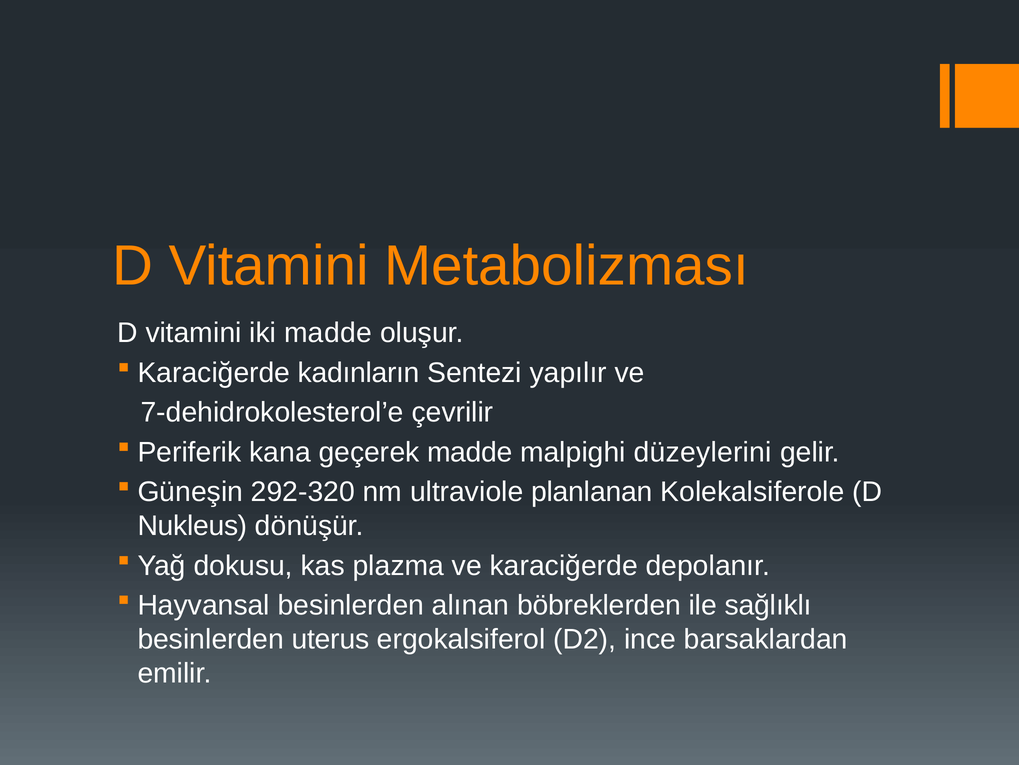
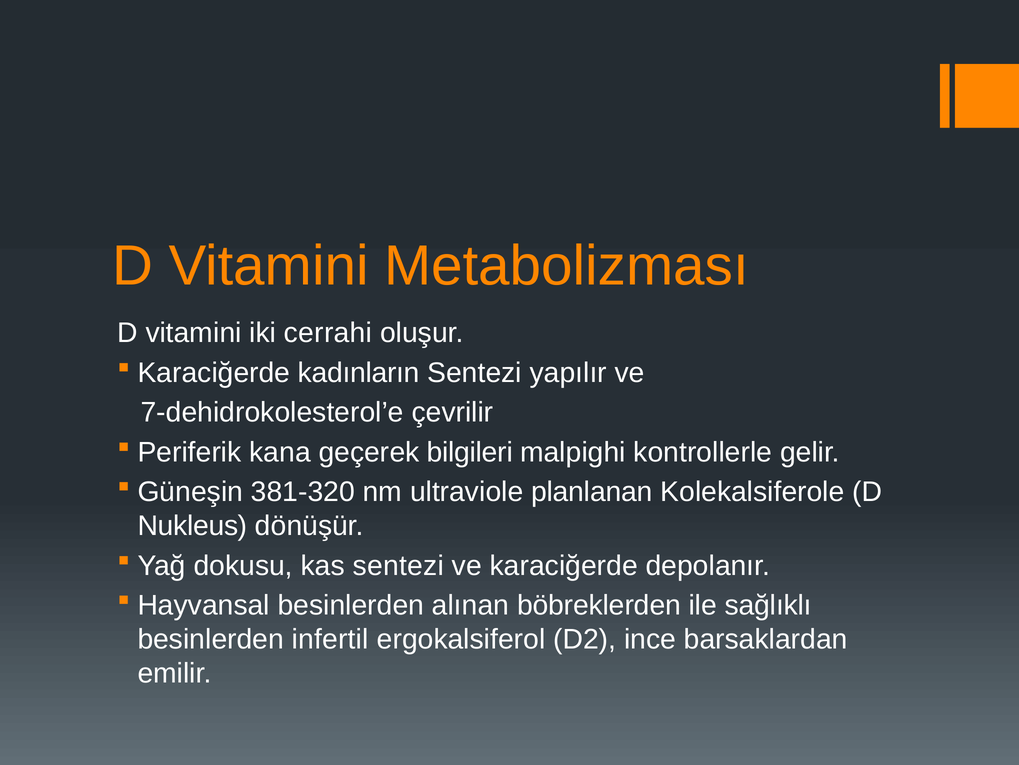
iki madde: madde -> cerrahi (328, 333)
geçerek madde: madde -> bilgileri (470, 452)
düzeylerini: düzeylerini -> kontrollerle (703, 452)
292-320: 292-320 -> 381-320 (303, 491)
kas plazma: plazma -> sentezi (398, 565)
uterus: uterus -> infertil (330, 639)
